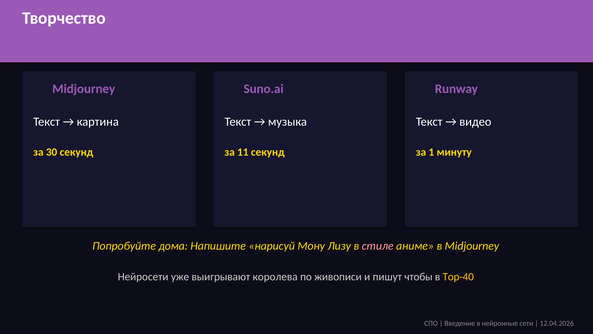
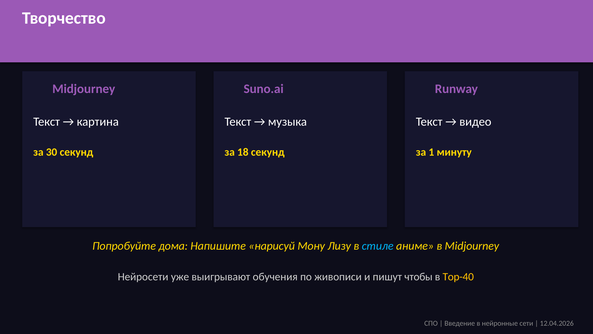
11: 11 -> 18 (243, 152)
стиле colour: pink -> light blue (378, 246)
королева: королева -> обучения (275, 277)
